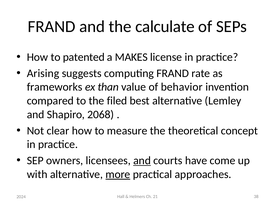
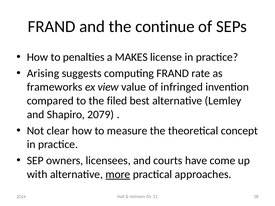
calculate: calculate -> continue (165, 27)
patented: patented -> penalties (84, 57)
than: than -> view (108, 87)
behavior: behavior -> infringed (182, 87)
2068: 2068 -> 2079 (101, 115)
and underline: present -> none (142, 161)
